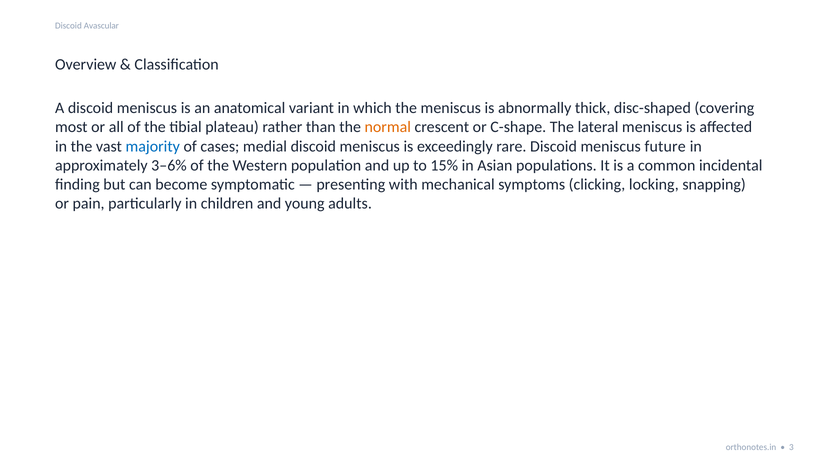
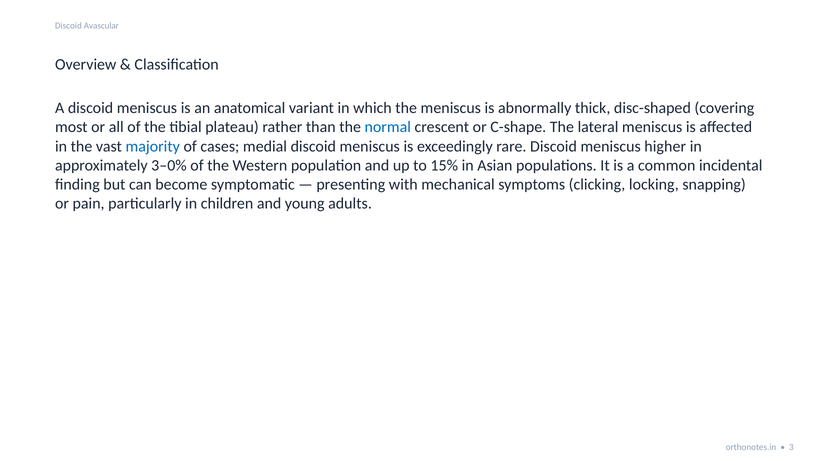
normal colour: orange -> blue (388, 127)
future: future -> higher (665, 146)
3–6%: 3–6% -> 3–0% (169, 165)
